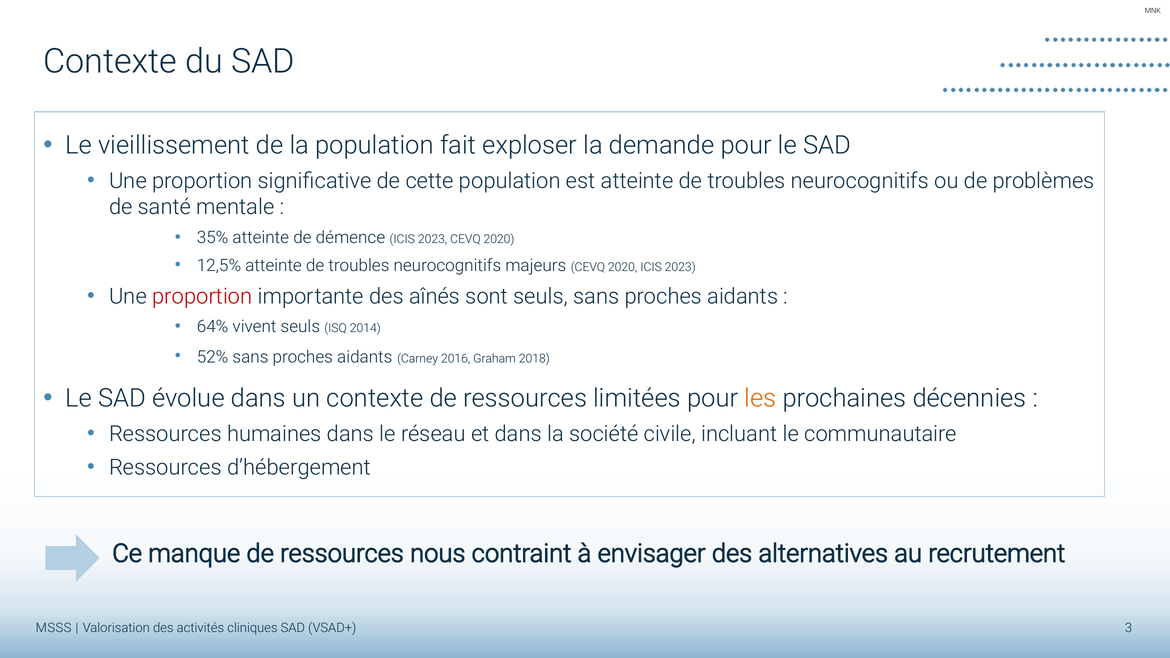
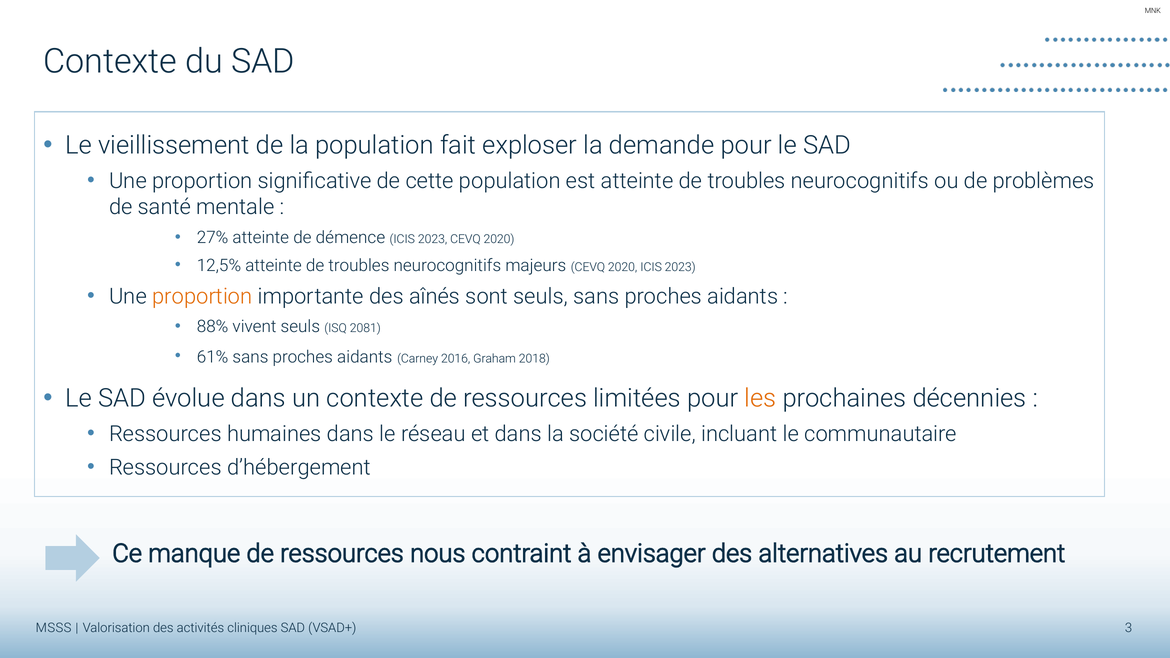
35%: 35% -> 27% (213, 238)
proportion colour: red -> orange (202, 297)
64%: 64% -> 88% (213, 327)
2014: 2014 -> 2081 (365, 329)
52%: 52% -> 61% (213, 357)
